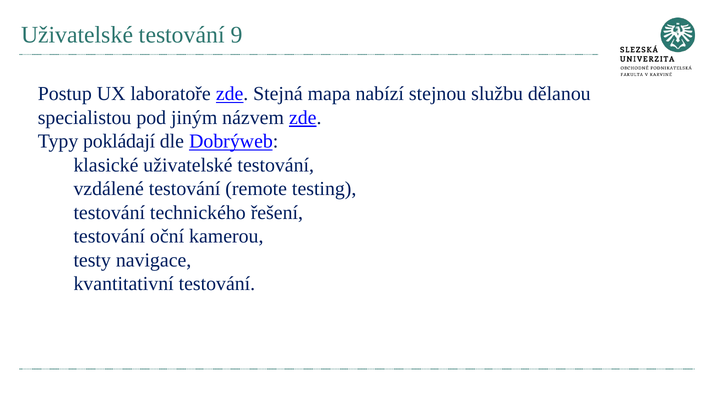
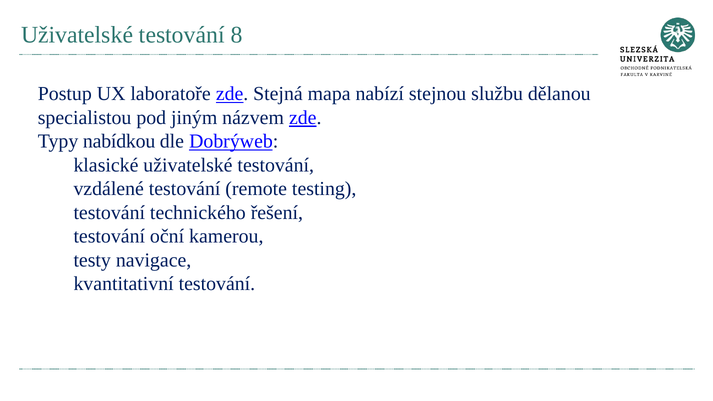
9: 9 -> 8 (237, 35)
pokládají: pokládají -> nabídkou (119, 141)
